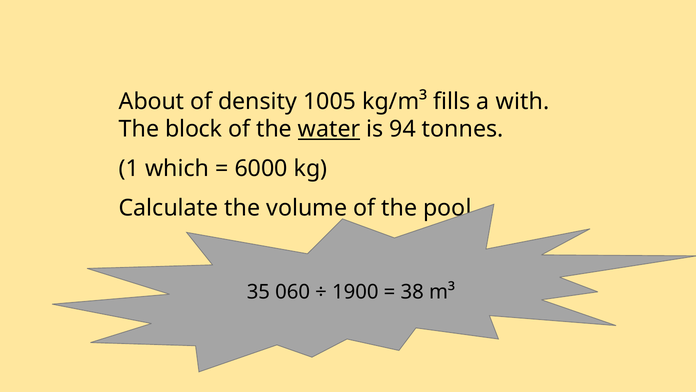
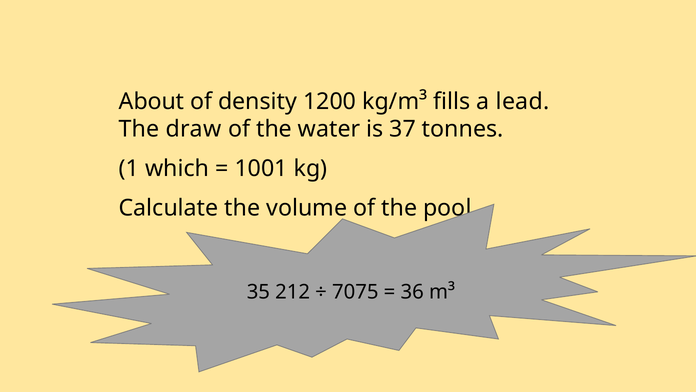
1005: 1005 -> 1200 (330, 101)
with: with -> lead (523, 101)
block: block -> draw (194, 129)
water underline: present -> none (329, 129)
94: 94 -> 37 (403, 129)
6000: 6000 -> 1001 (261, 169)
060: 060 -> 212 (293, 292)
1900: 1900 -> 7075 (355, 292)
38: 38 -> 36 (412, 292)
